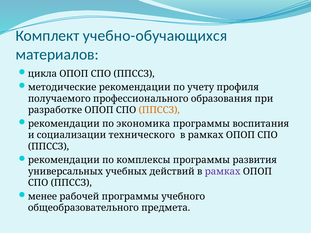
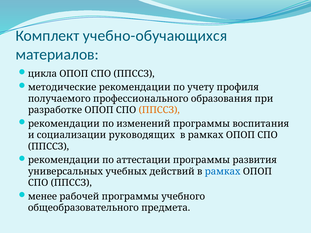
экономика: экономика -> изменений (143, 124)
технического: технического -> руководящих (142, 135)
комплексы: комплексы -> аттестации (143, 160)
рамках colour: purple -> blue (223, 172)
